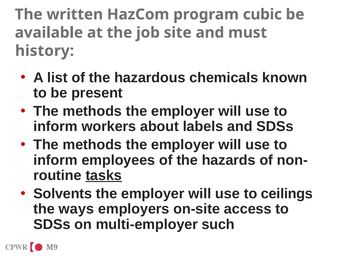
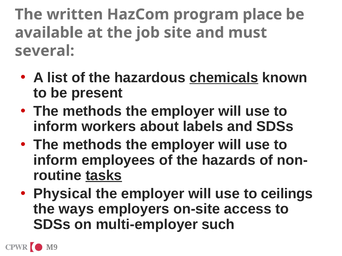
cubic: cubic -> place (262, 14)
history: history -> several (45, 51)
chemicals underline: none -> present (224, 78)
Solvents: Solvents -> Physical (63, 194)
